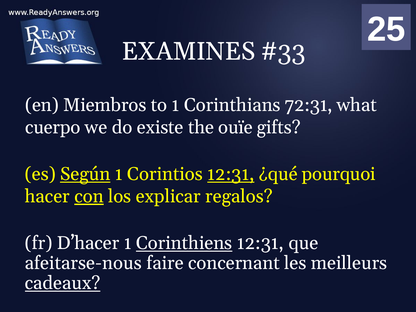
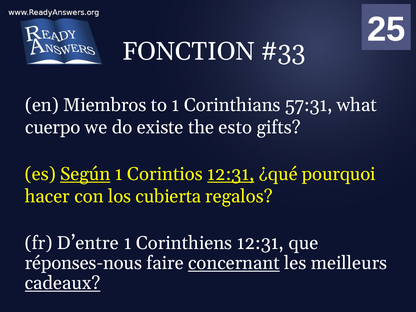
EXAMINES: EXAMINES -> FONCTION (189, 51)
72:31: 72:31 -> 57:31 (309, 105)
ouïe: ouïe -> esto (235, 127)
con underline: present -> none (89, 196)
explicar: explicar -> cubierta (168, 196)
D’hacer: D’hacer -> D’entre (88, 243)
Corinthiens underline: present -> none (184, 243)
afeitarse-nous: afeitarse-nous -> réponses-nous (83, 263)
concernant underline: none -> present (234, 263)
